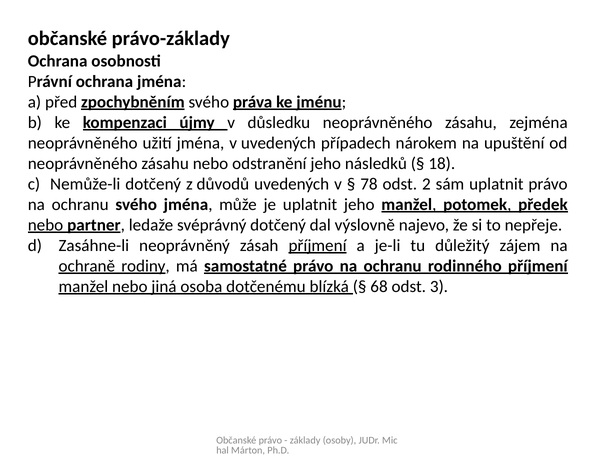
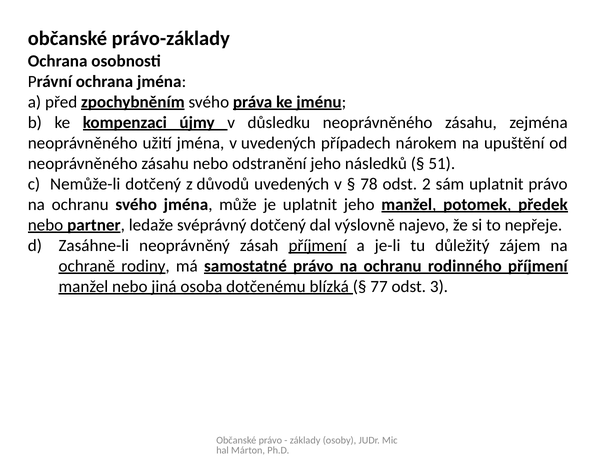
18: 18 -> 51 (442, 163)
68: 68 -> 77 (379, 287)
